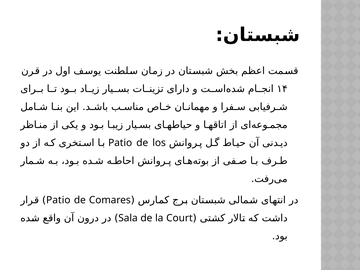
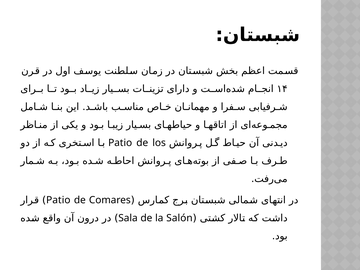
Court: Court -> Salón (179, 218)
